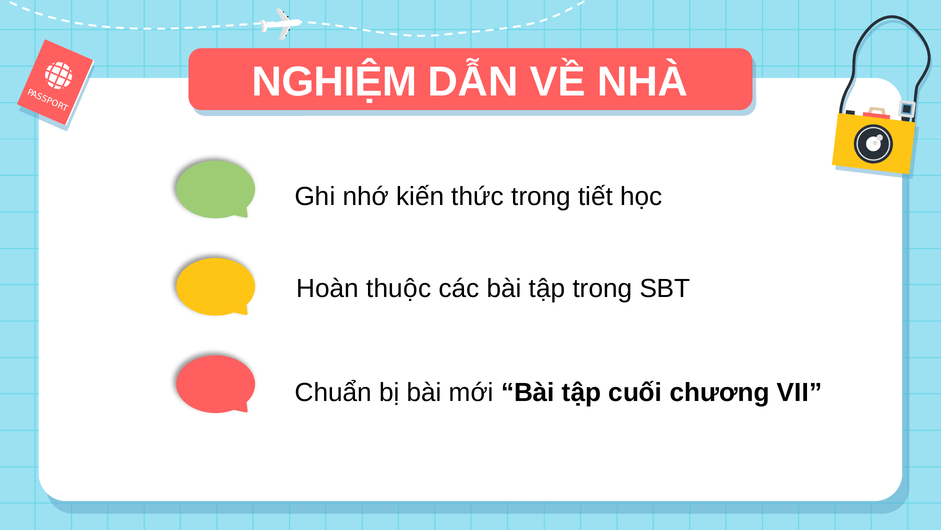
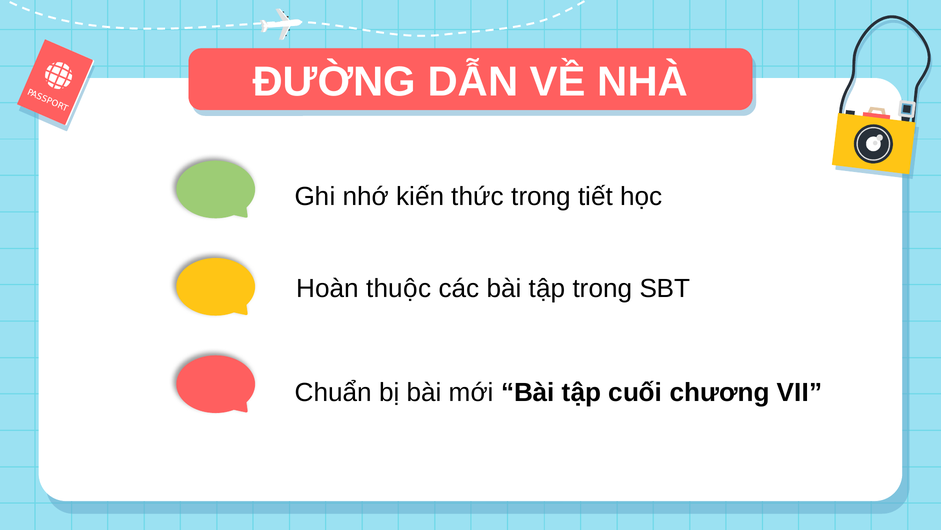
NGHIỆM: NGHIỆM -> ĐƯỜNG (334, 82)
